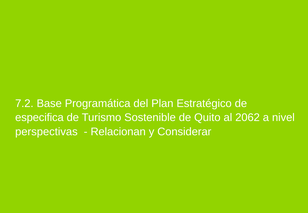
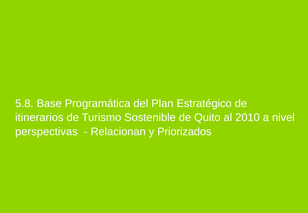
7.2: 7.2 -> 5.8 (24, 104)
especifica: especifica -> itinerarios (39, 118)
2062: 2062 -> 2010 (248, 118)
Considerar: Considerar -> Priorizados (184, 132)
